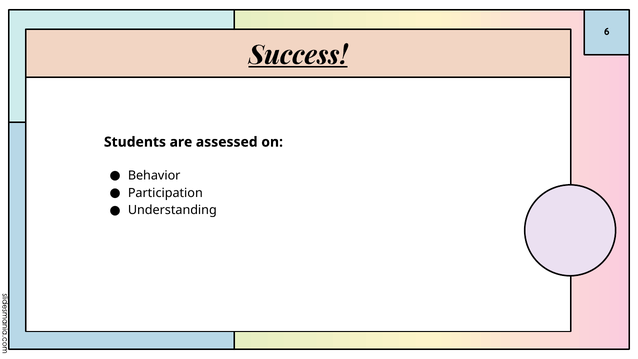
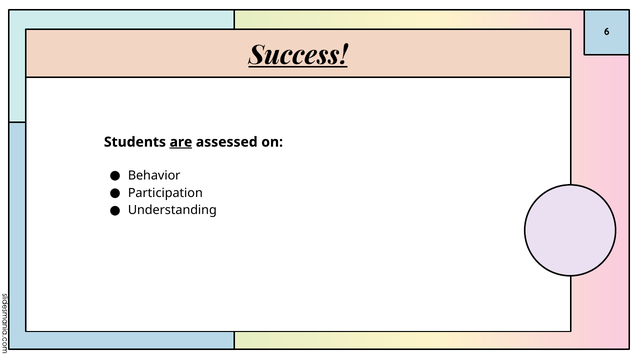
are underline: none -> present (181, 142)
